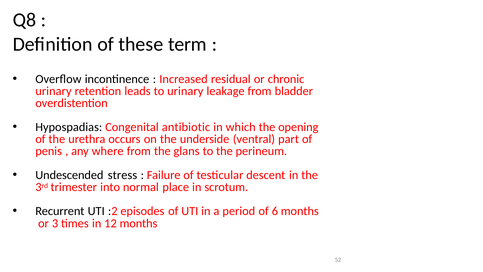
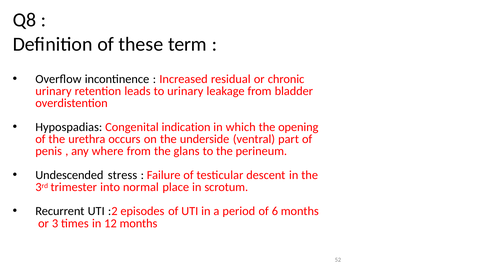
antibiotic: antibiotic -> indication (186, 127)
